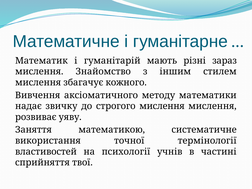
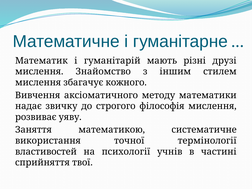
зараз: зараз -> друзі (224, 61)
строгого мислення: мислення -> філософія (162, 106)
